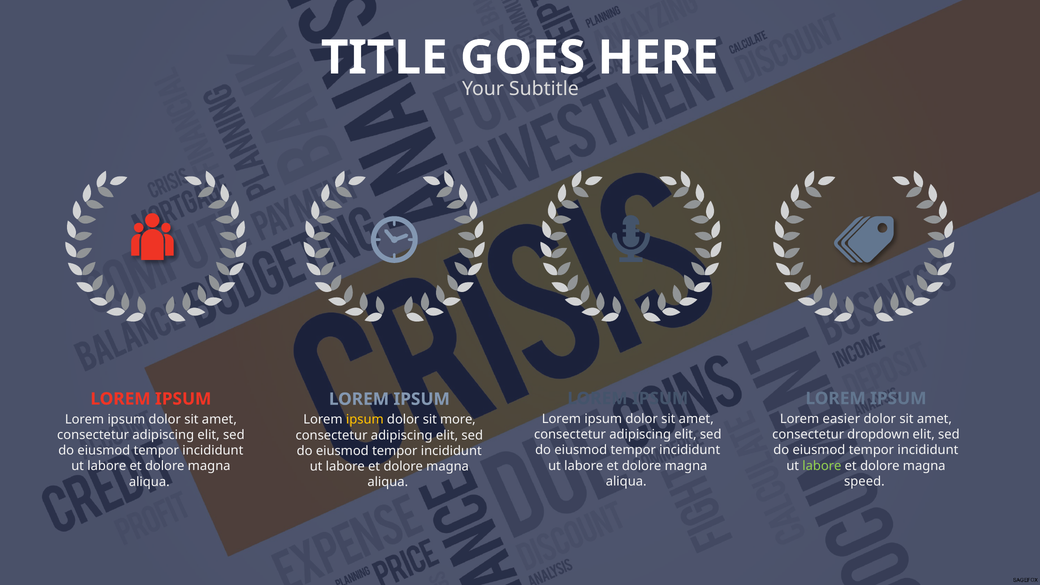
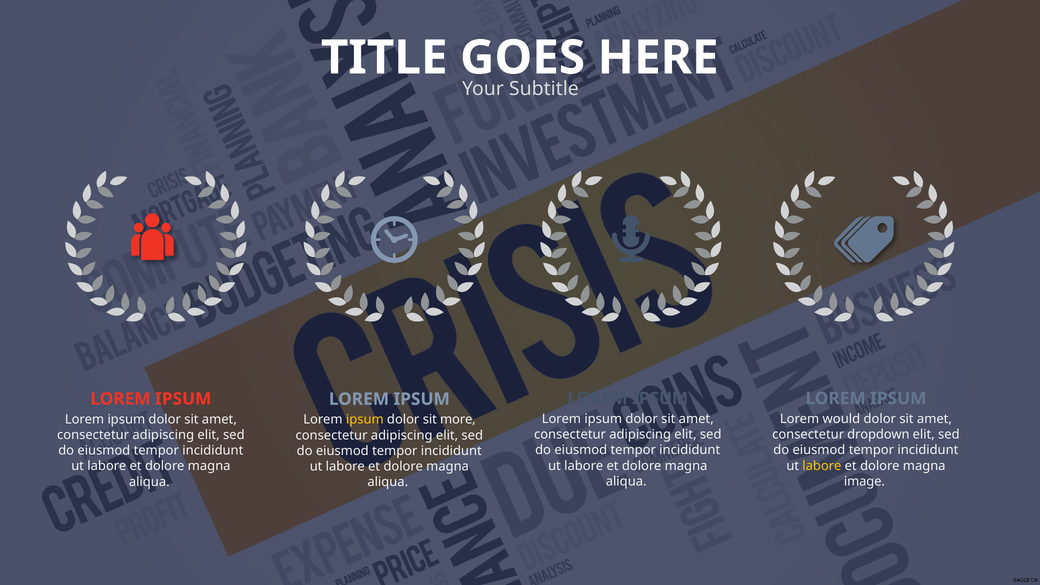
easier: easier -> would (841, 419)
labore colour: light green -> yellow (822, 466)
speed: speed -> image (864, 481)
